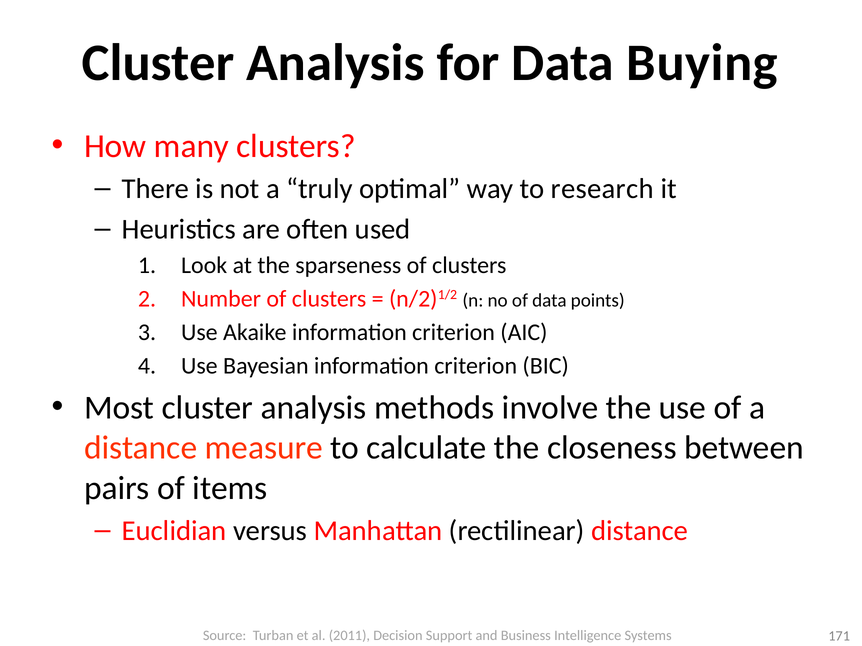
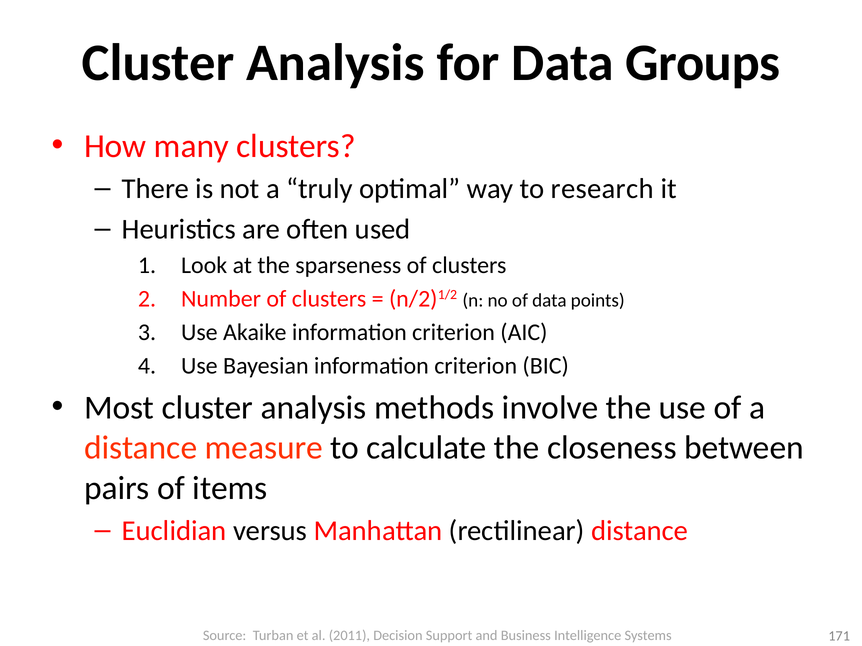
Buying: Buying -> Groups (703, 63)
